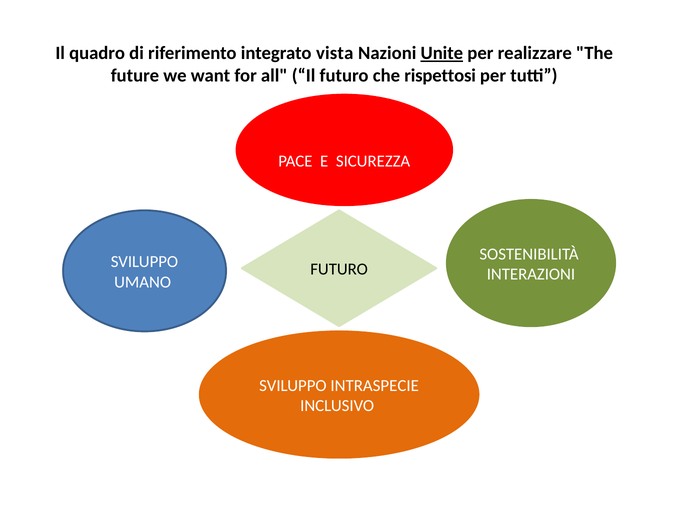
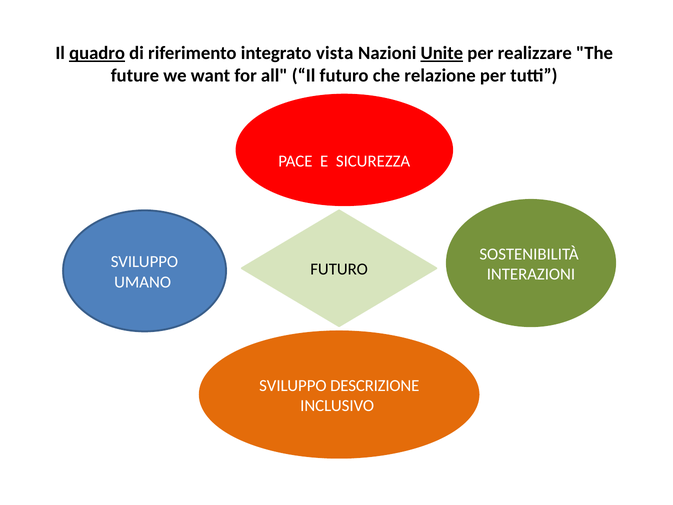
quadro underline: none -> present (97, 53)
rispettosi: rispettosi -> relazione (440, 76)
INTRASPECIE: INTRASPECIE -> DESCRIZIONE (375, 385)
